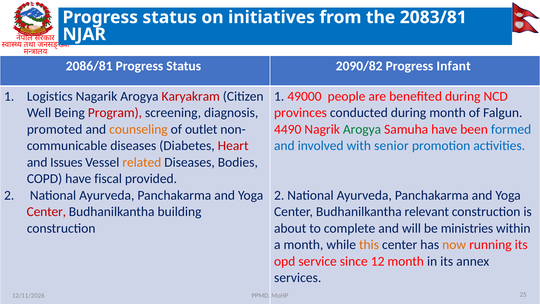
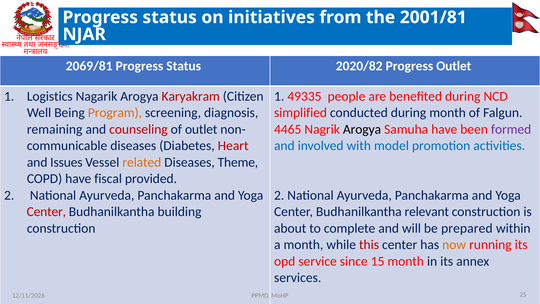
2083/81: 2083/81 -> 2001/81 (433, 17)
2086/81: 2086/81 -> 2069/81 (89, 66)
2090/82: 2090/82 -> 2020/82 (359, 66)
Progress Infant: Infant -> Outlet (454, 66)
49000: 49000 -> 49335 (304, 96)
Program colour: red -> orange (115, 113)
provinces: provinces -> simplified (301, 113)
promoted: promoted -> remaining (55, 129)
counseling colour: orange -> red (138, 129)
4490: 4490 -> 4465 (288, 129)
Arogya colour: green -> black (362, 129)
formed colour: blue -> purple (511, 129)
senior: senior -> model (391, 146)
Bodies: Bodies -> Theme (238, 162)
ministries: ministries -> prepared (467, 228)
this colour: orange -> red (369, 245)
12: 12 -> 15 (378, 261)
